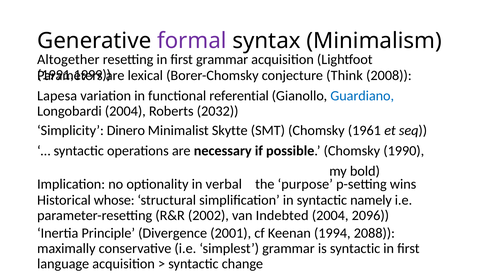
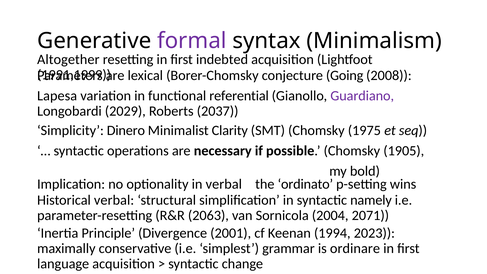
first grammar: grammar -> indebted (222, 59)
Think: Think -> Going (345, 75)
Guardiano colour: blue -> purple (362, 96)
Longobardi 2004: 2004 -> 2029 (125, 111)
2032: 2032 -> 2037 (218, 111)
Skytte: Skytte -> Clarity (230, 130)
1961: 1961 -> 1975 (364, 130)
1990: 1990 -> 1905 (404, 151)
purpose: purpose -> ordinato (305, 184)
Historical whose: whose -> verbal (114, 200)
2002: 2002 -> 2063 (208, 215)
Indebted: Indebted -> Sornicola (282, 215)
2096: 2096 -> 2071 (370, 215)
2088: 2088 -> 2023 (374, 233)
is syntactic: syntactic -> ordinare (355, 248)
